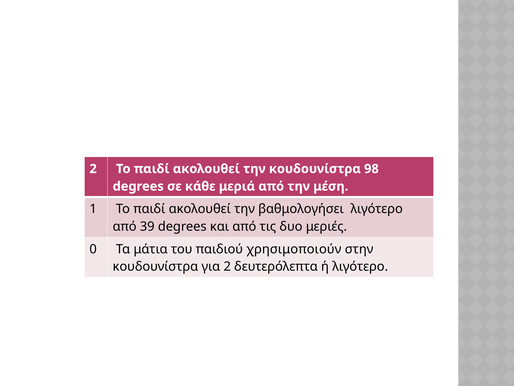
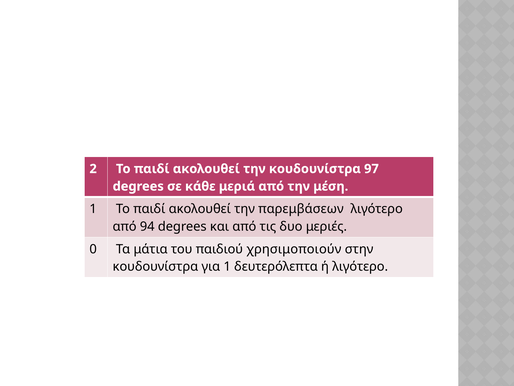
98: 98 -> 97 (371, 169)
βαθμολογήσει: βαθμολογήσει -> παρεμβάσεων (301, 209)
39: 39 -> 94 (147, 226)
για 2: 2 -> 1 (227, 266)
